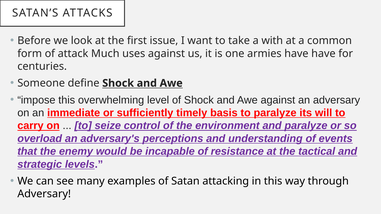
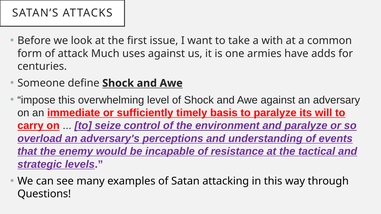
have have: have -> adds (323, 54)
Adversary: Adversary -> Questions (44, 194)
